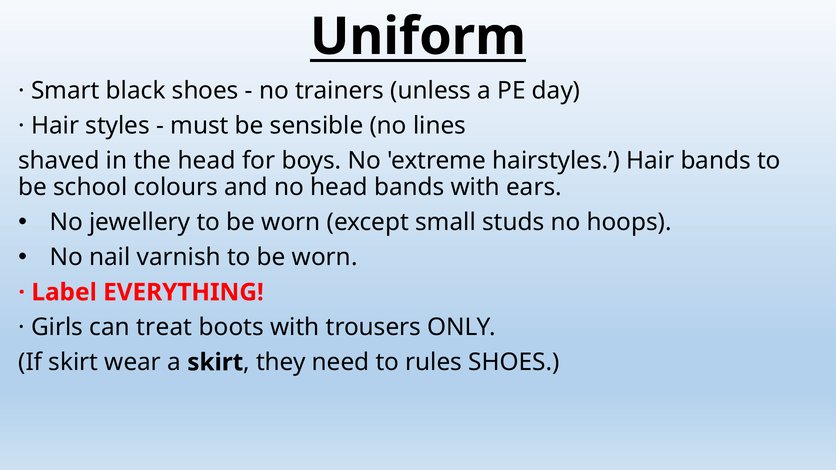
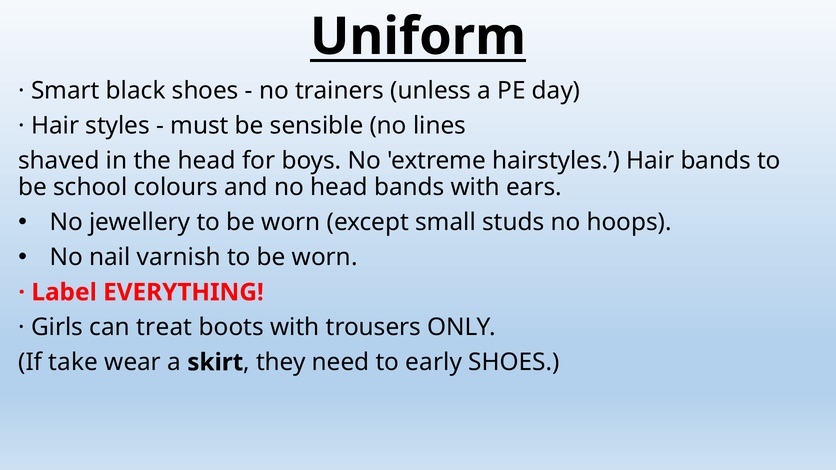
If skirt: skirt -> take (73, 363)
rules: rules -> early (434, 363)
